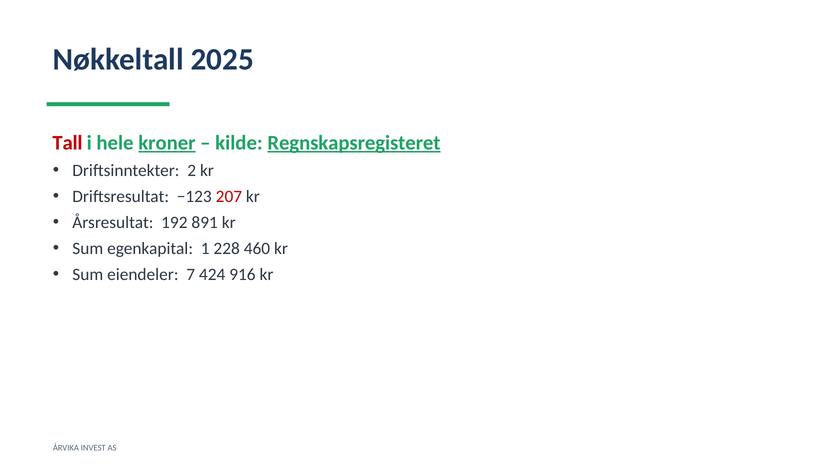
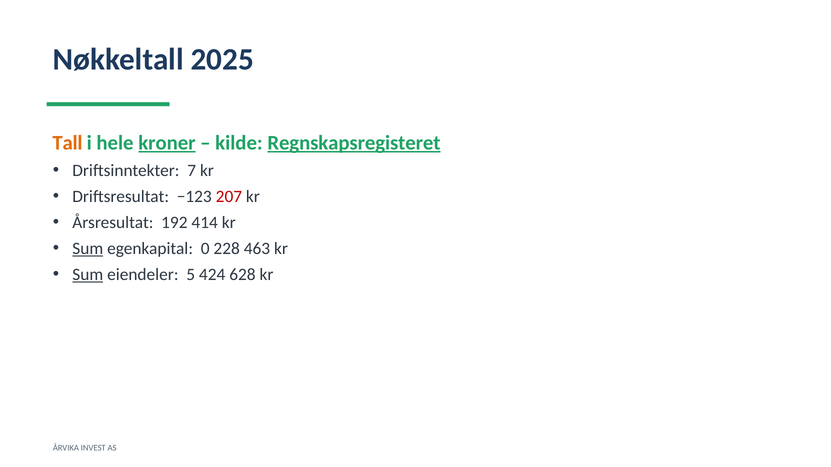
Tall colour: red -> orange (68, 143)
2: 2 -> 7 (192, 171)
891: 891 -> 414 (205, 223)
Sum underline: none -> present (88, 249)
1: 1 -> 0 (205, 249)
460: 460 -> 463 (257, 249)
Sum underline: none -> present (88, 275)
7: 7 -> 5 (191, 275)
916: 916 -> 628 (242, 275)
